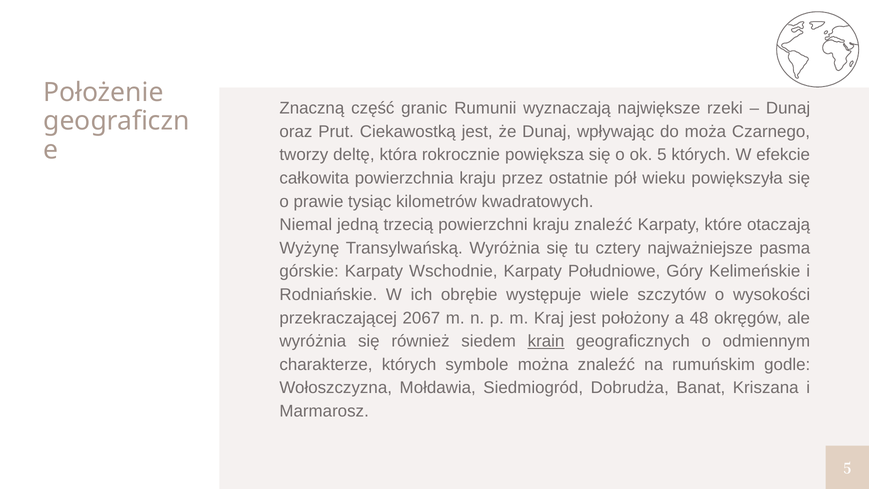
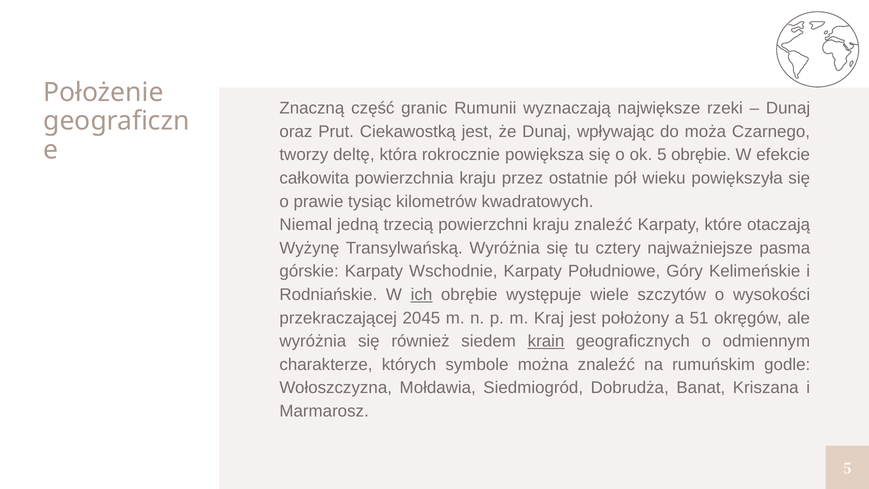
5 których: których -> obrębie (701, 155)
ich underline: none -> present (421, 295)
2067: 2067 -> 2045 (421, 318)
48: 48 -> 51 (699, 318)
